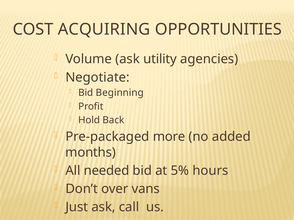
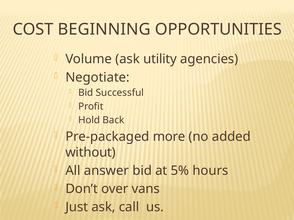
ACQUIRING: ACQUIRING -> BEGINNING (104, 29)
Beginning: Beginning -> Successful (120, 93)
months: months -> without (91, 153)
needed: needed -> answer (106, 171)
